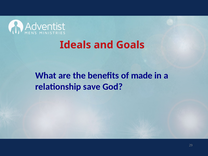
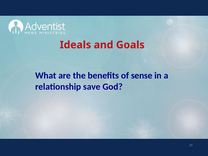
made: made -> sense (142, 76)
